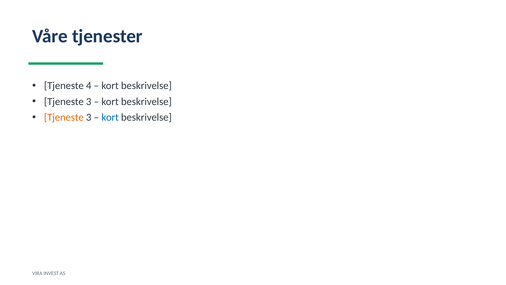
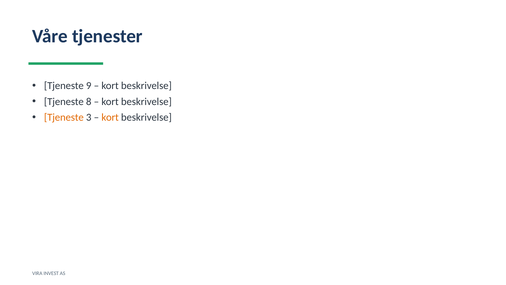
4: 4 -> 9 (89, 86)
3: 3 -> 8 (89, 102)
kort colour: blue -> orange (110, 117)
